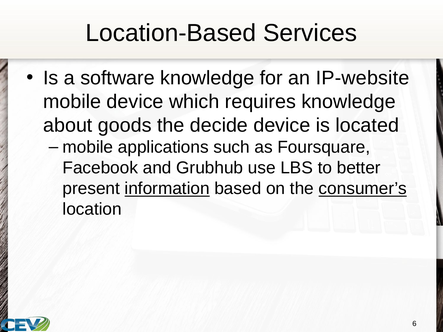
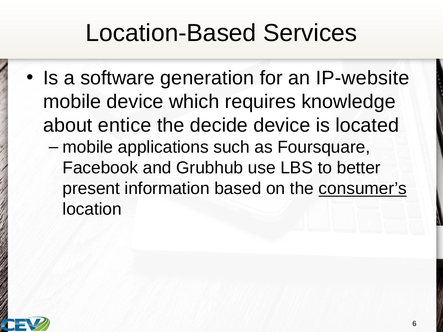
software knowledge: knowledge -> generation (207, 78)
goods: goods -> entice (125, 125)
information underline: present -> none (167, 189)
